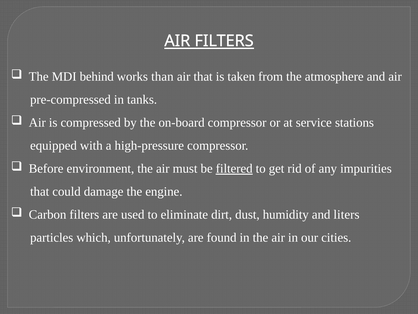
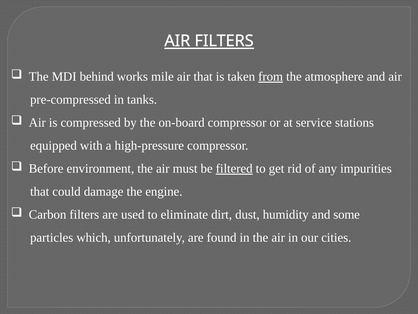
than: than -> mile (162, 77)
from underline: none -> present (271, 77)
liters: liters -> some (347, 214)
